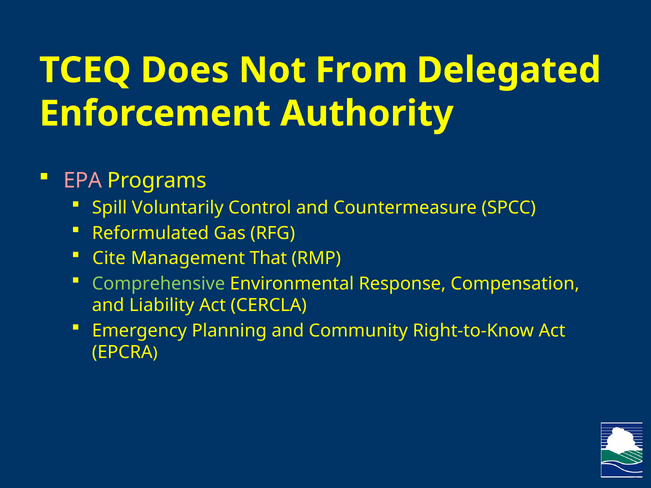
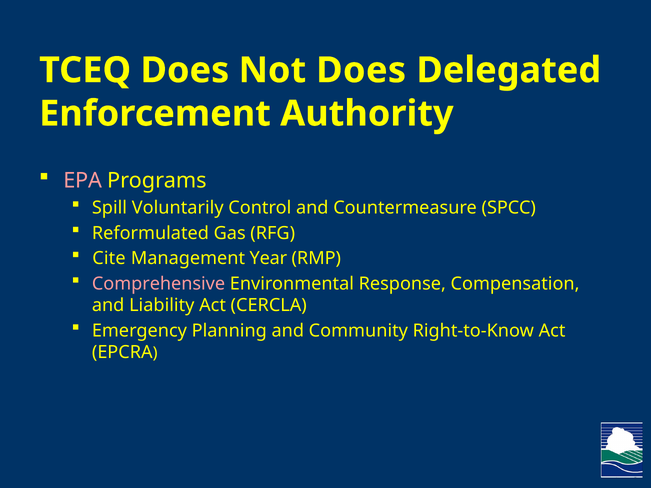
Not From: From -> Does (361, 70)
That: That -> Year (268, 259)
Comprehensive colour: light green -> pink (159, 284)
